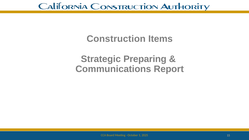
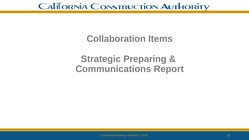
Construction: Construction -> Collaboration (116, 39)
